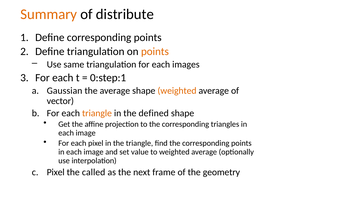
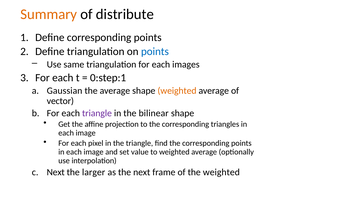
points colour: orange -> blue (155, 51)
triangle colour: orange -> purple (97, 113)
defined: defined -> bilinear (154, 113)
Pixel: Pixel -> Next (56, 172)
called: called -> larger (94, 172)
the geometry: geometry -> weighted (221, 172)
